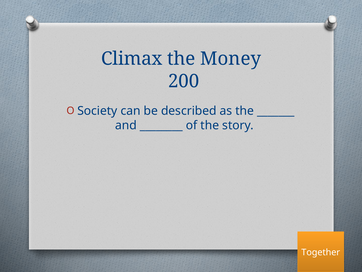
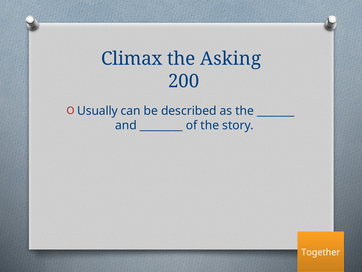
Money: Money -> Asking (231, 59)
Society: Society -> Usually (97, 111)
